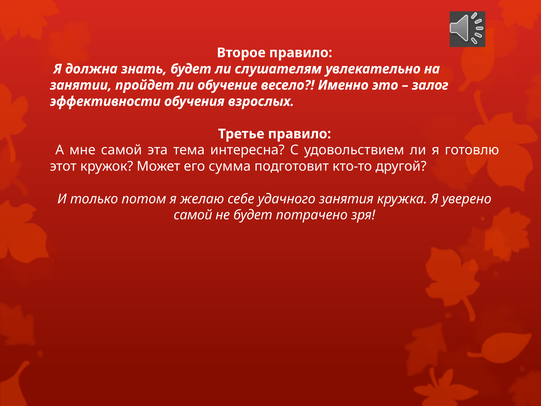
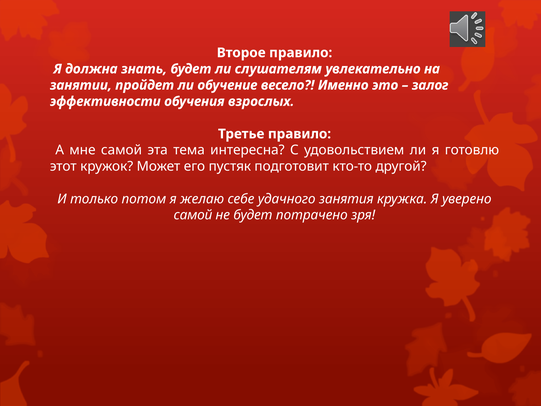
сумма: сумма -> пустяк (230, 166)
